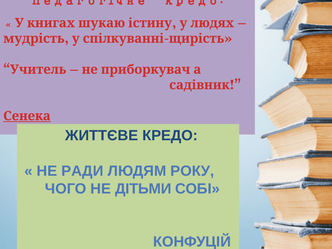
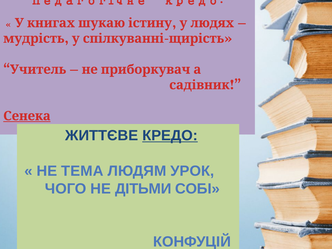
КРЕДО underline: none -> present (170, 136)
РАДИ: РАДИ -> ТЕМА (82, 171)
РОКУ: РОКУ -> УРОК (192, 171)
